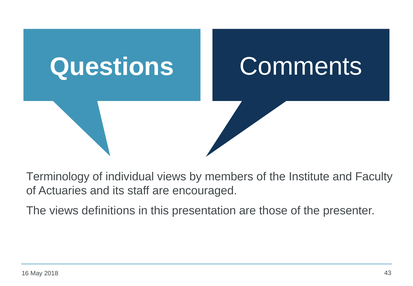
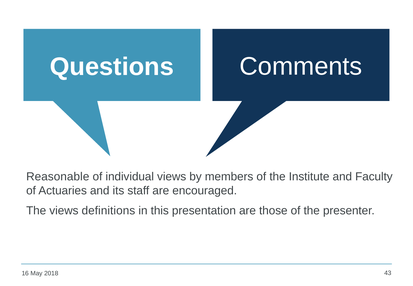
Terminology: Terminology -> Reasonable (58, 177)
